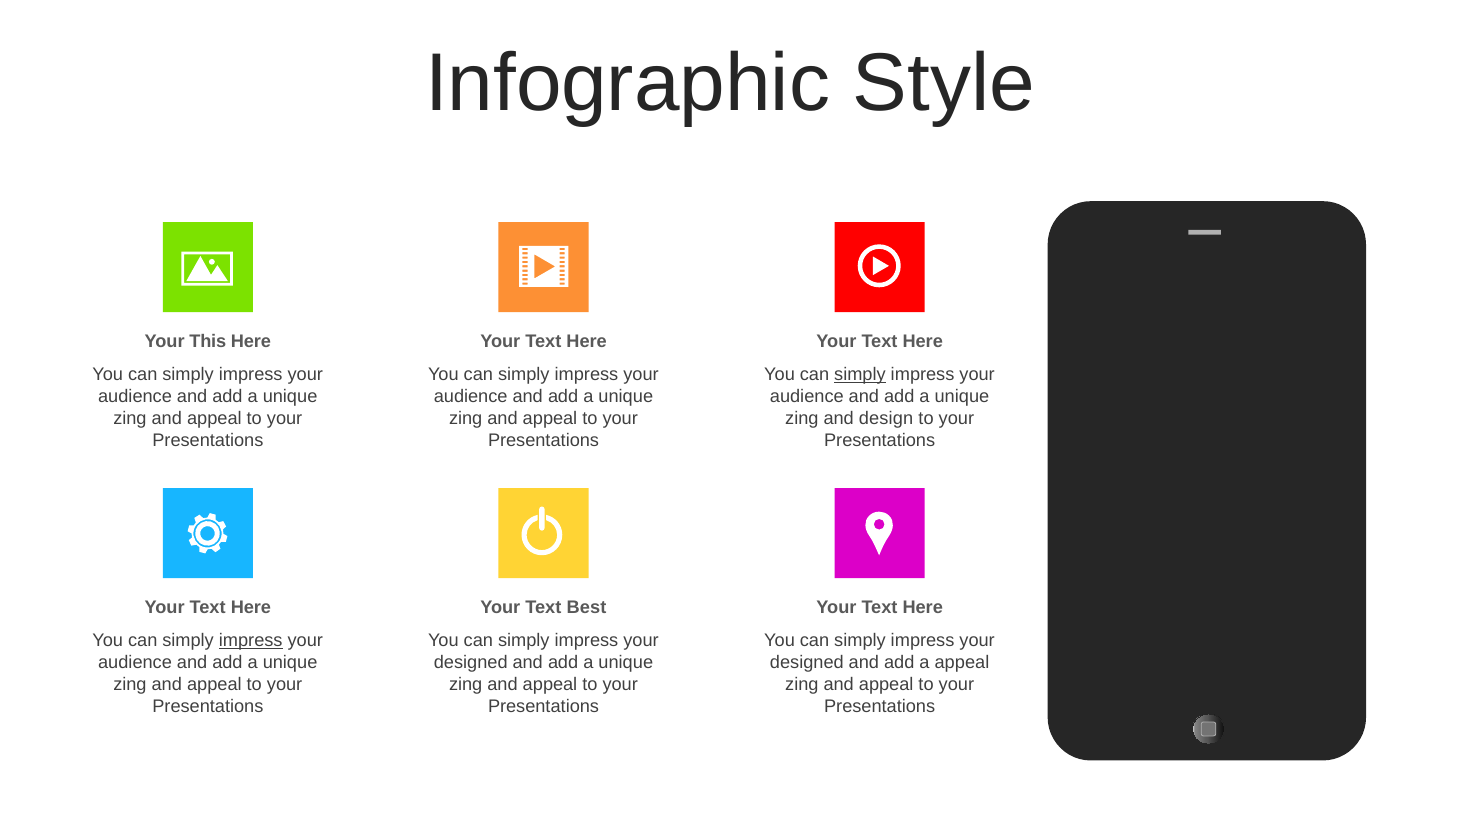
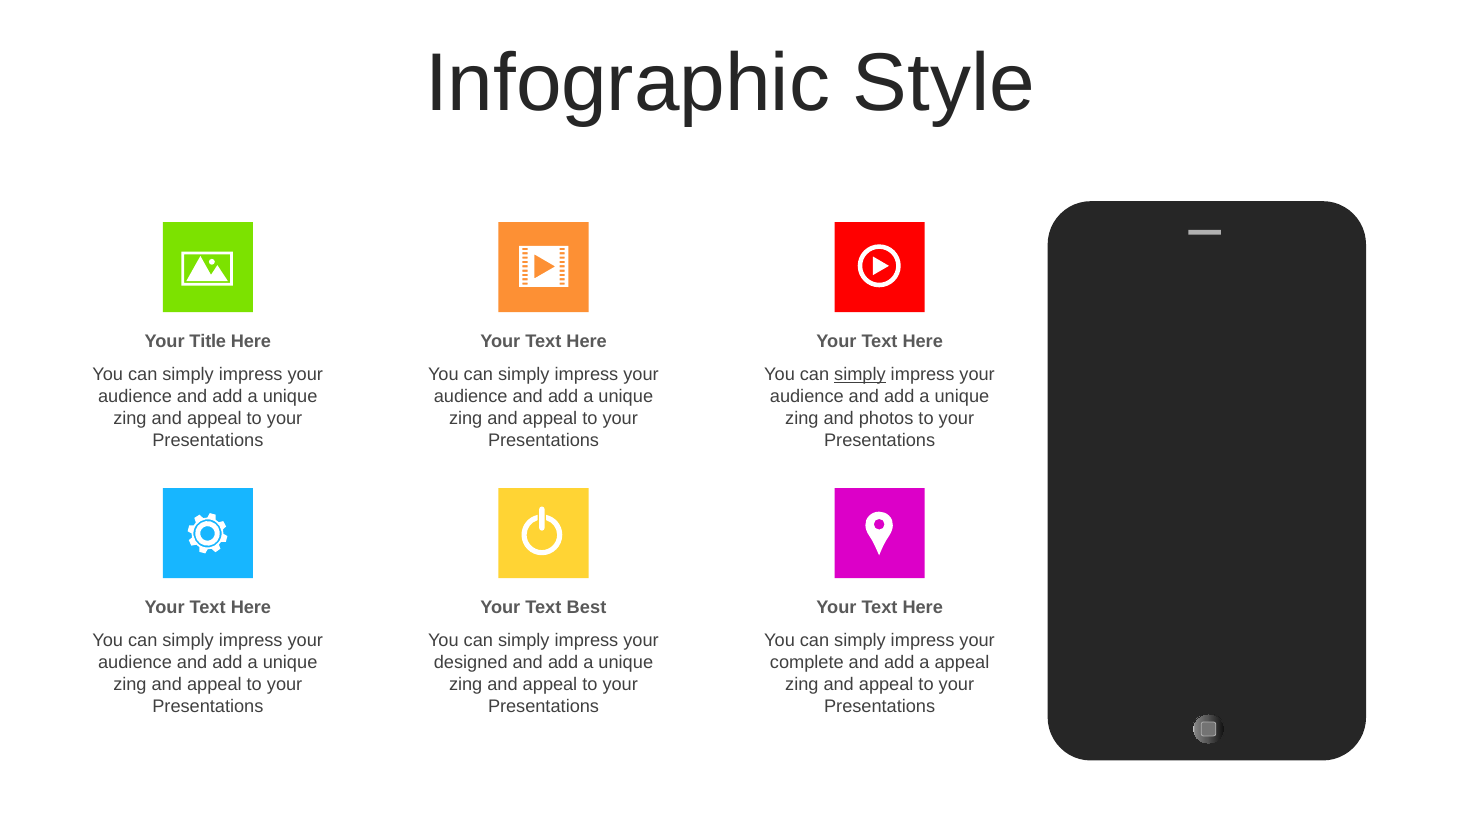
This: This -> Title (208, 342)
design: design -> photos (886, 419)
impress underline: present -> none (251, 641)
designed: designed -> complete (807, 663)
